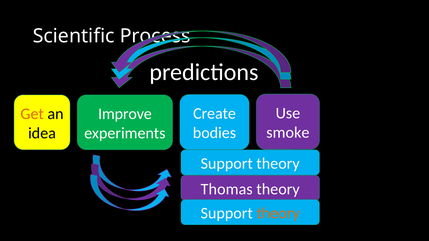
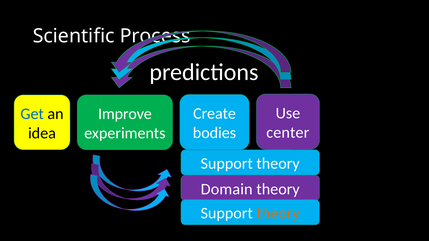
Get colour: orange -> blue (32, 114)
smoke: smoke -> center (288, 133)
Thomas: Thomas -> Domain (227, 189)
